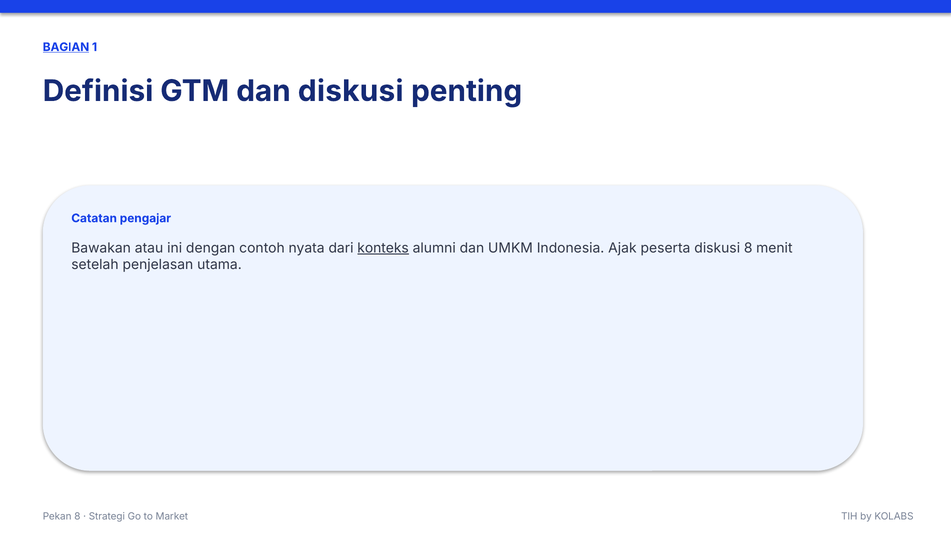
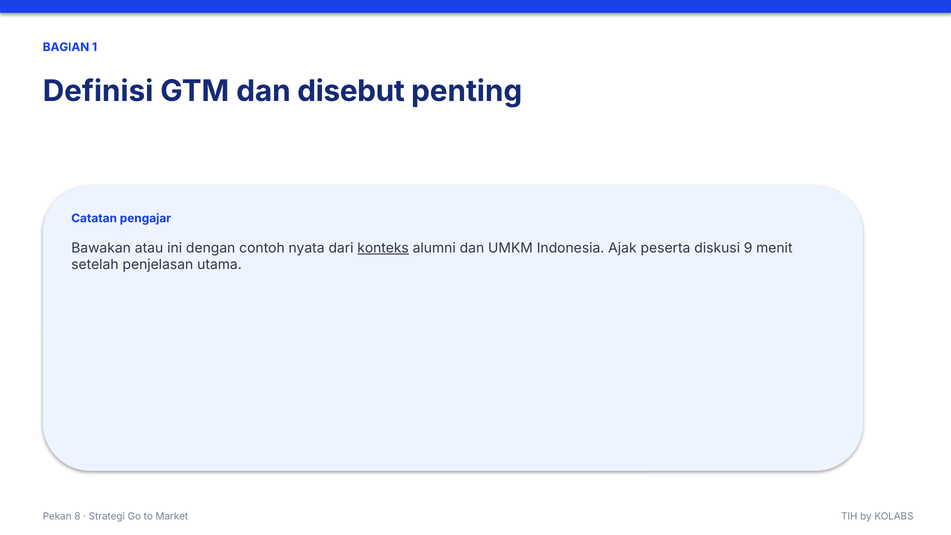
BAGIAN underline: present -> none (66, 47)
dan diskusi: diskusi -> disebut (351, 91)
diskusi 8: 8 -> 9 (748, 248)
